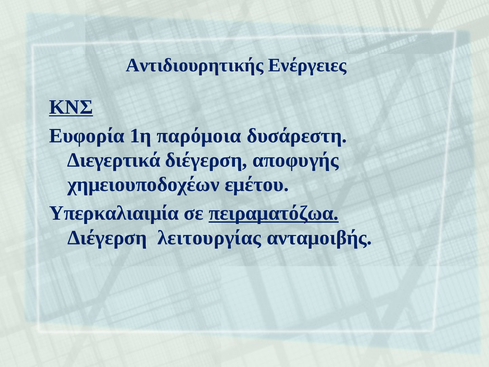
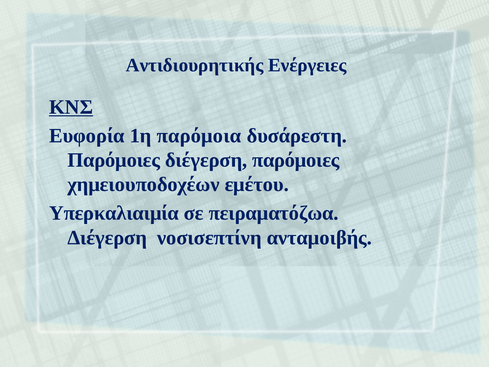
Διεγερτικά: Διεγερτικά -> Παρόμοιες (114, 160)
διέγερση αποφυγής: αποφυγής -> παρόμοιες (296, 160)
πειραματόζωα underline: present -> none (274, 213)
λειτουργίας: λειτουργίας -> νοσισεπτίνη (209, 237)
